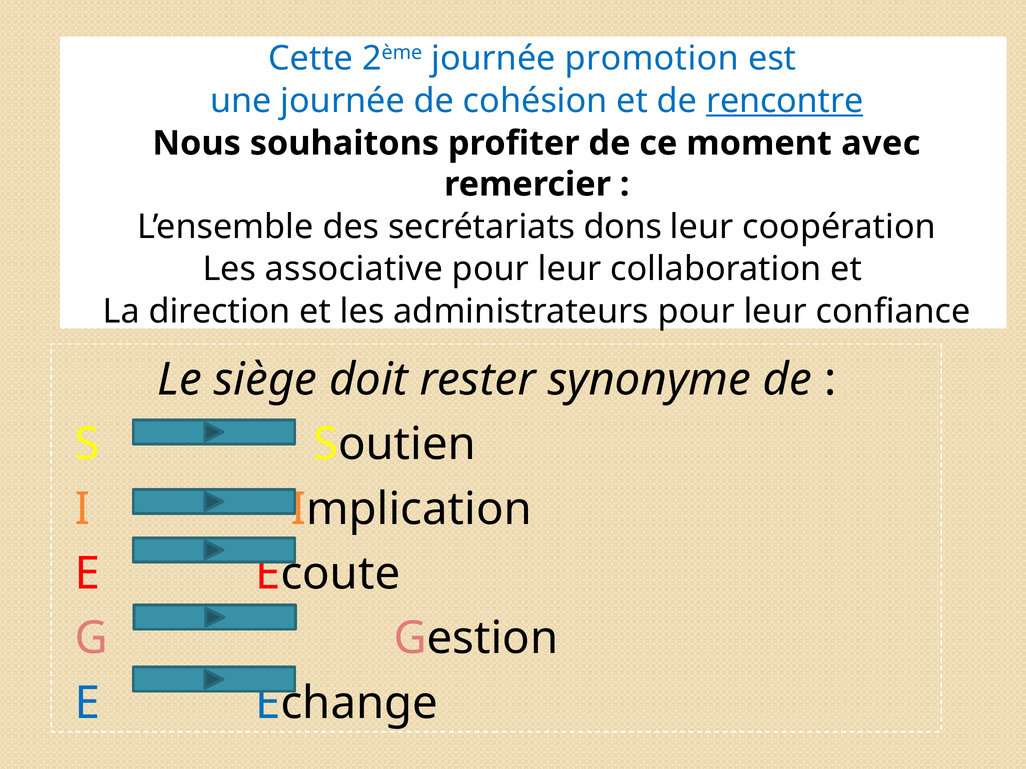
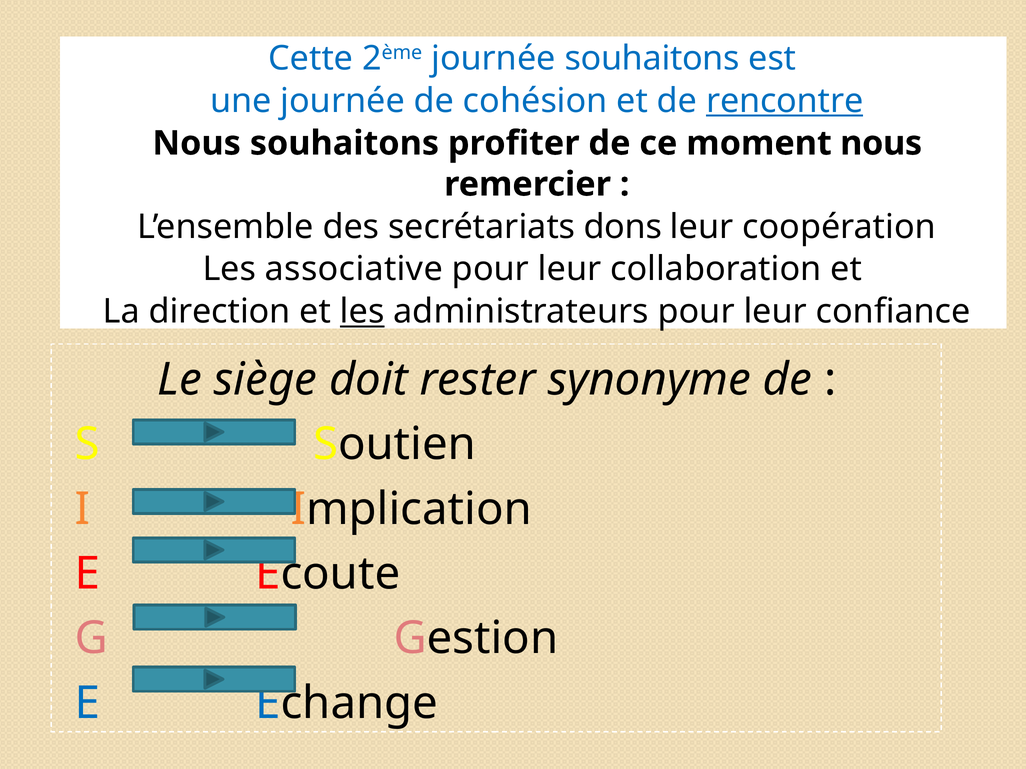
journée promotion: promotion -> souhaitons (652, 58)
moment avec: avec -> nous (881, 143)
les underline: none -> present (362, 312)
